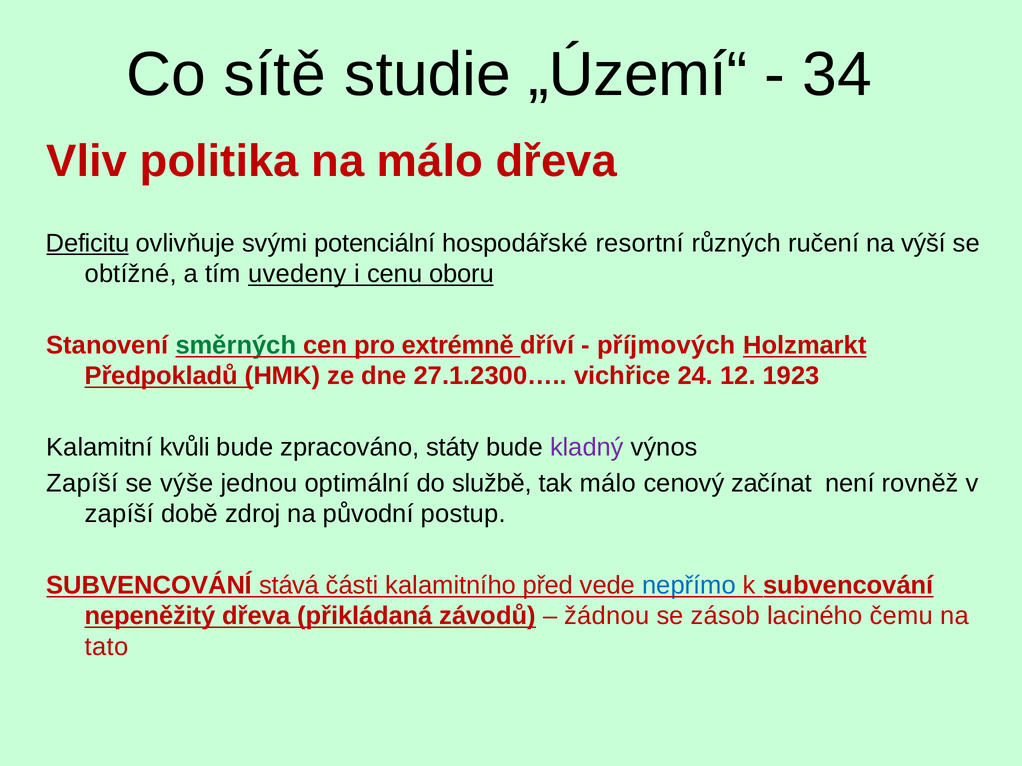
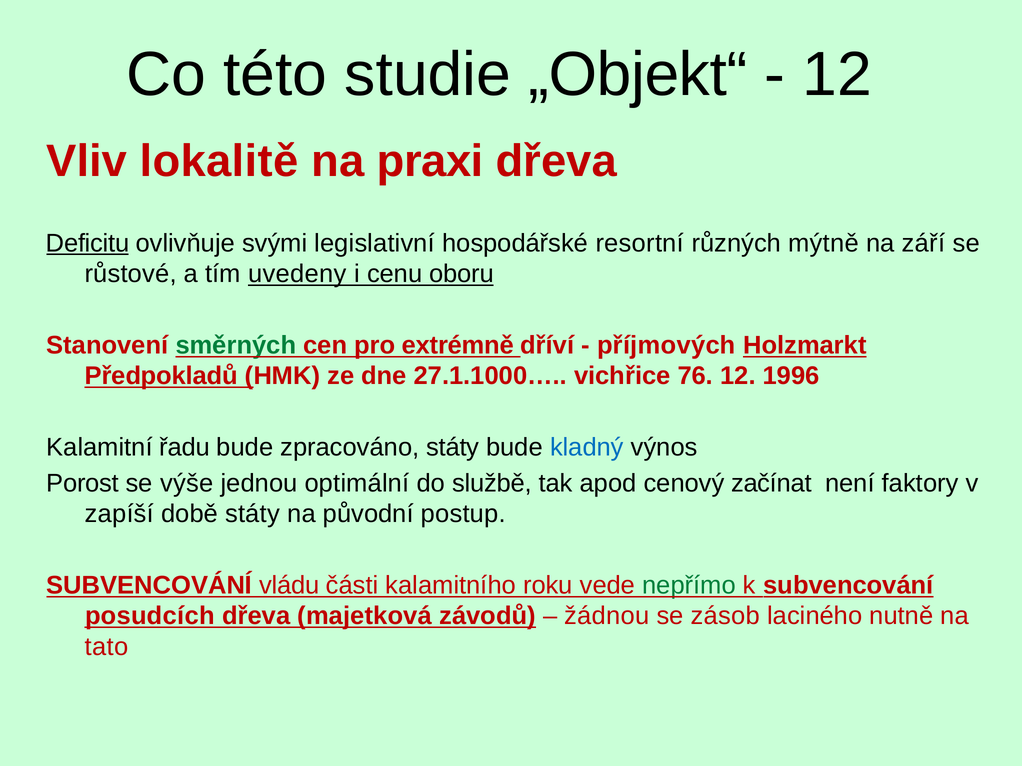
sítě: sítě -> této (275, 75)
„Území“: „Území“ -> „Objekt“ (638, 75)
34: 34 -> 12 (837, 75)
politika: politika -> lokalitě (219, 161)
na málo: málo -> praxi (430, 161)
potenciální: potenciální -> legislativní (375, 243)
ručení: ručení -> mýtně (824, 243)
výší: výší -> září (923, 243)
obtížné: obtížné -> růstové (131, 274)
27.1.2300…: 27.1.2300… -> 27.1.1000… (490, 376)
24: 24 -> 76 (695, 376)
1923: 1923 -> 1996 (791, 376)
kvůli: kvůli -> řadu (185, 448)
kladný colour: purple -> blue (587, 448)
Zapíší: Zapíší -> Porost (83, 483)
tak málo: málo -> apod (608, 483)
rovněž: rovněž -> faktory (920, 483)
době zdroj: zdroj -> státy (253, 514)
stává: stává -> vládu (289, 586)
před: před -> roku (548, 586)
nepřímo colour: blue -> green (689, 586)
nepeněžitý: nepeněžitý -> posudcích (150, 616)
přikládaná: přikládaná -> majetková (365, 616)
čemu: čemu -> nutně (901, 616)
